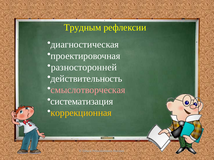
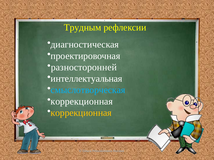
действительность: действительность -> интеллектуальная (86, 79)
смыслотворческая colour: pink -> light blue (88, 90)
систематизация: систематизация -> коррекционная (82, 102)
